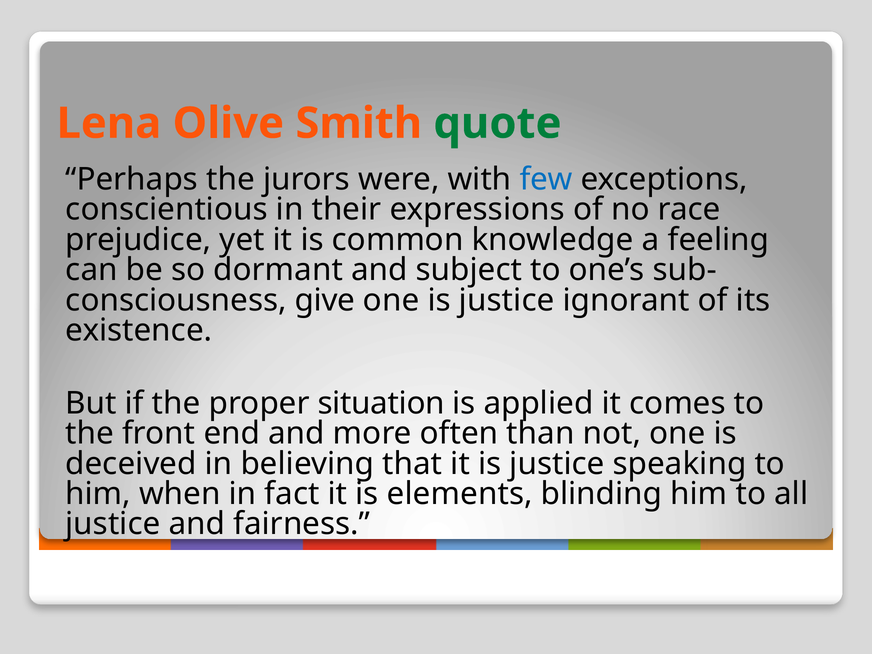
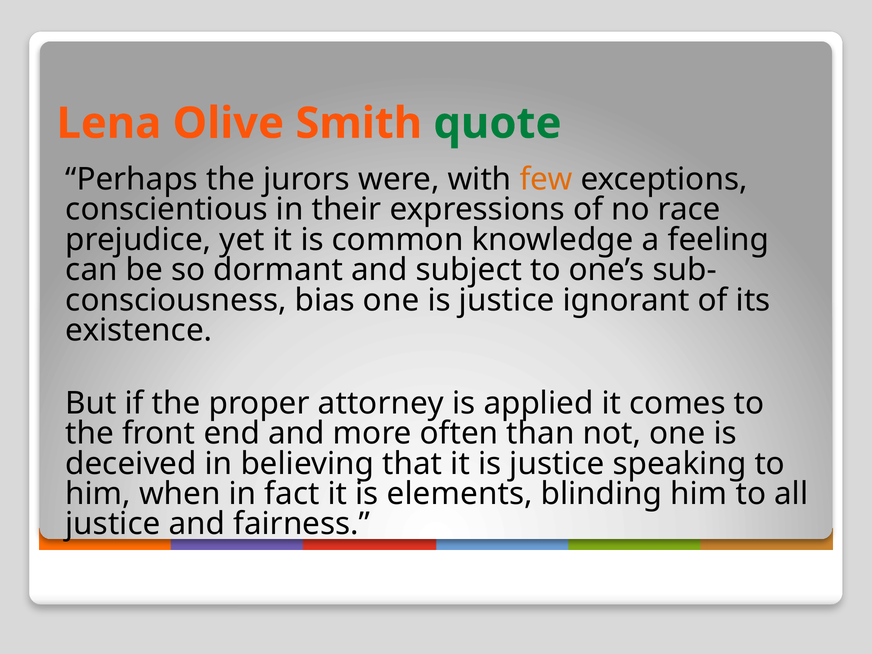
few colour: blue -> orange (546, 179)
give: give -> bias (325, 300)
situation: situation -> attorney (381, 403)
